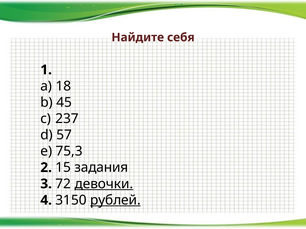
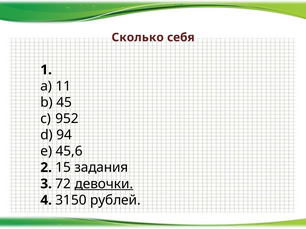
Найдите: Найдите -> Сколько (138, 37)
18: 18 -> 11 (63, 86)
237: 237 -> 952 (67, 119)
57: 57 -> 94 (64, 135)
75,3: 75,3 -> 45,6 (69, 152)
рублей underline: present -> none (115, 201)
